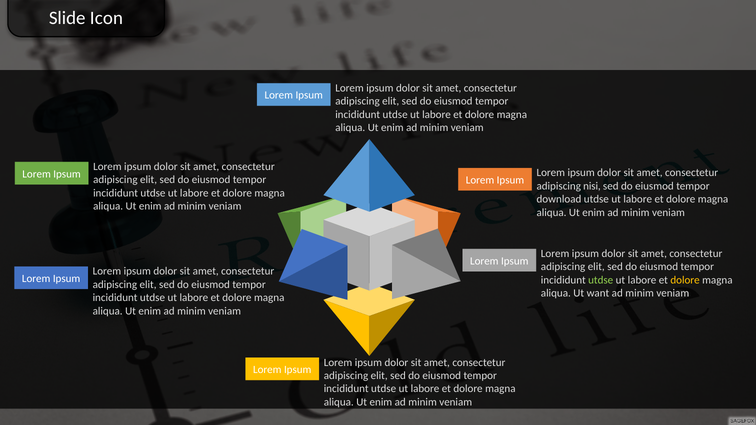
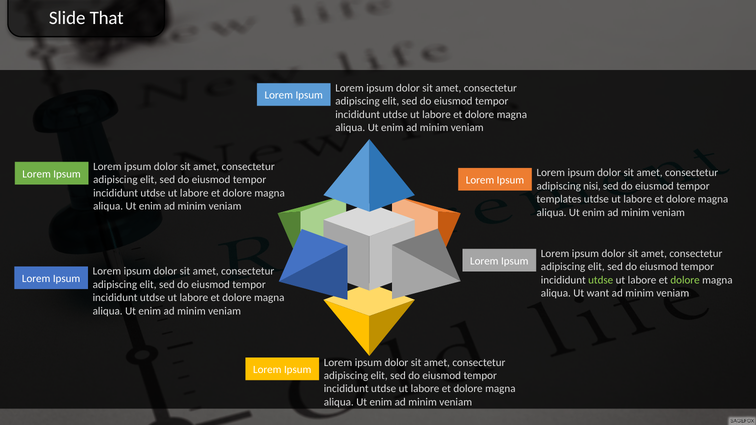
Icon: Icon -> That (107, 18)
download: download -> templates (559, 199)
dolore colour: yellow -> light green (685, 280)
